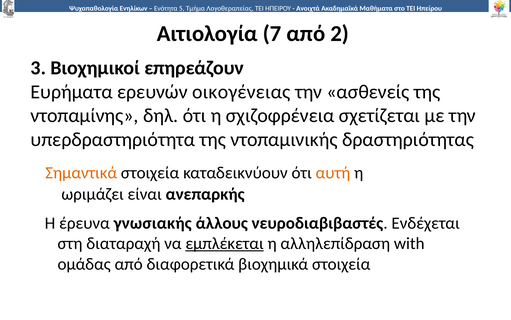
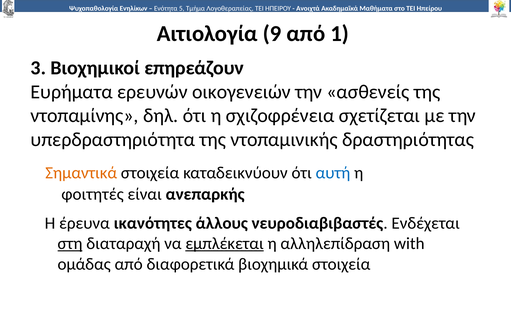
7: 7 -> 9 (272, 34)
από 2: 2 -> 1 (340, 34)
οικογένειας: οικογένειας -> οικογενειών (241, 92)
αυτή colour: orange -> blue (333, 173)
ωριμάζει: ωριμάζει -> φοιτητές (93, 194)
γνωσιακής: γνωσιακής -> ικανότητες (153, 223)
στη underline: none -> present (70, 243)
